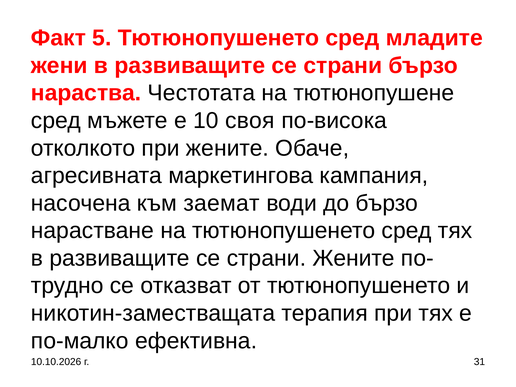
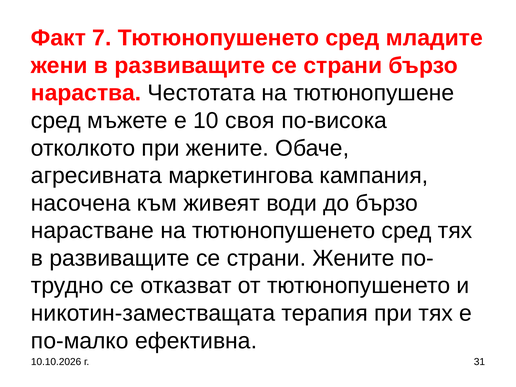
5: 5 -> 7 (102, 38)
заемат: заемат -> живеят (222, 203)
